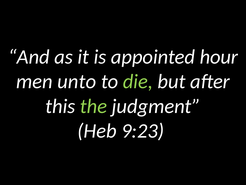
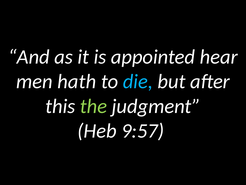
hour: hour -> hear (219, 57)
unto: unto -> hath (77, 81)
die colour: light green -> light blue (138, 81)
9:23: 9:23 -> 9:57 (143, 131)
